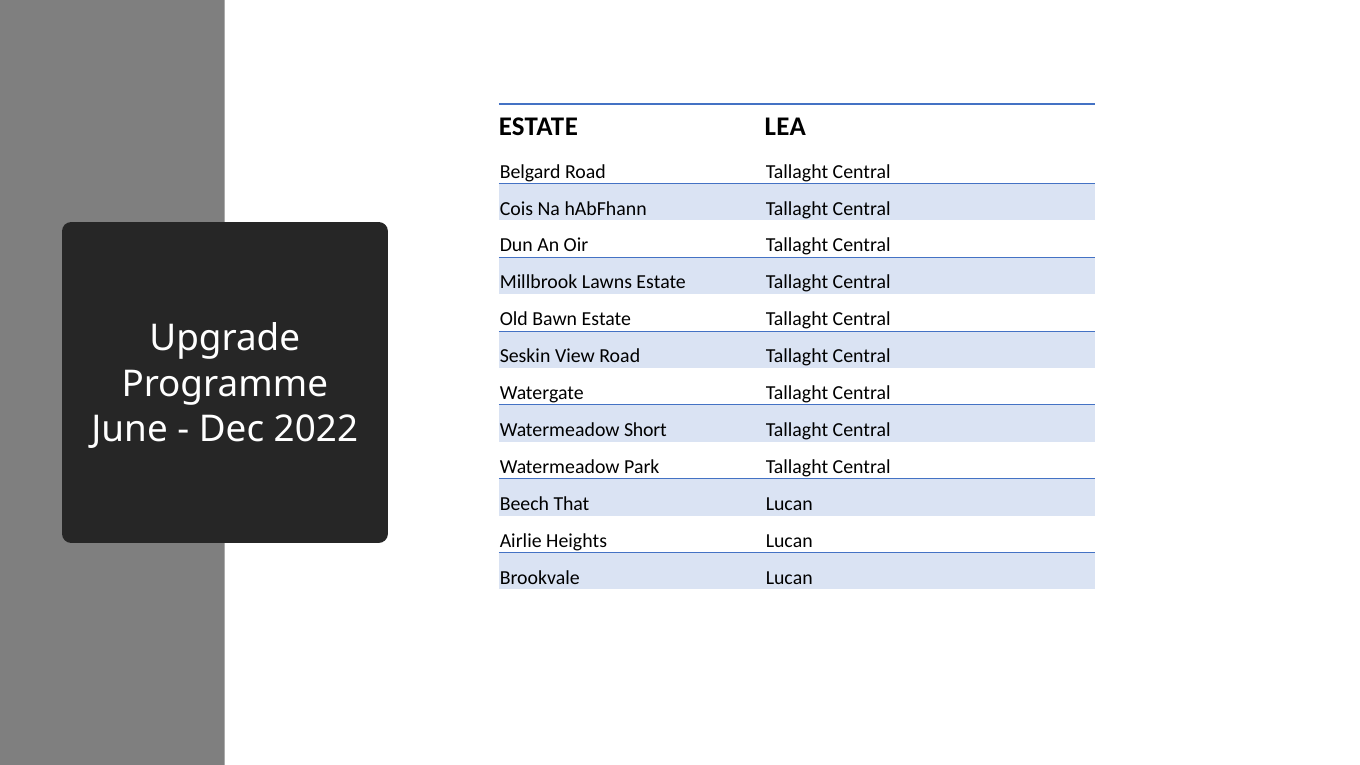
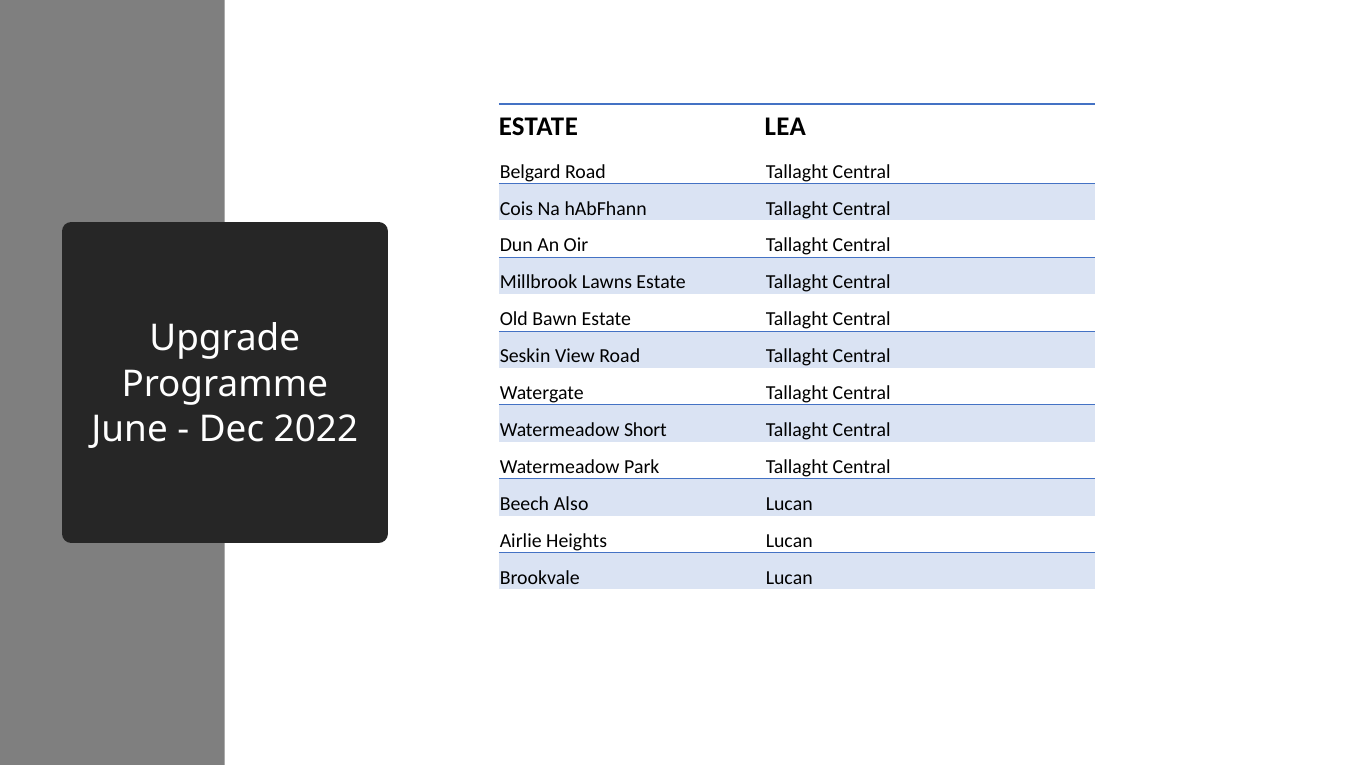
That: That -> Also (571, 504)
